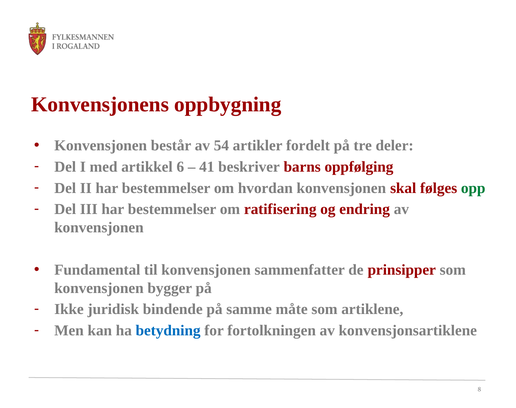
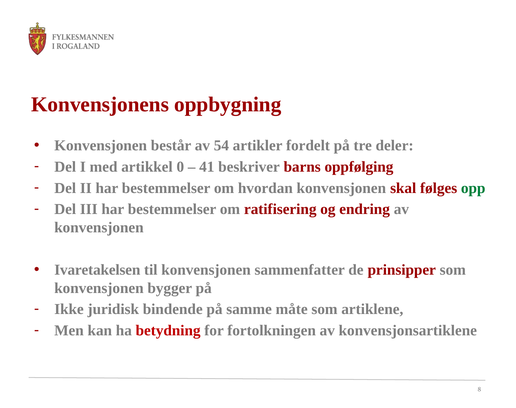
6: 6 -> 0 (180, 167)
Fundamental: Fundamental -> Ivaretakelsen (97, 270)
betydning colour: blue -> red (168, 331)
